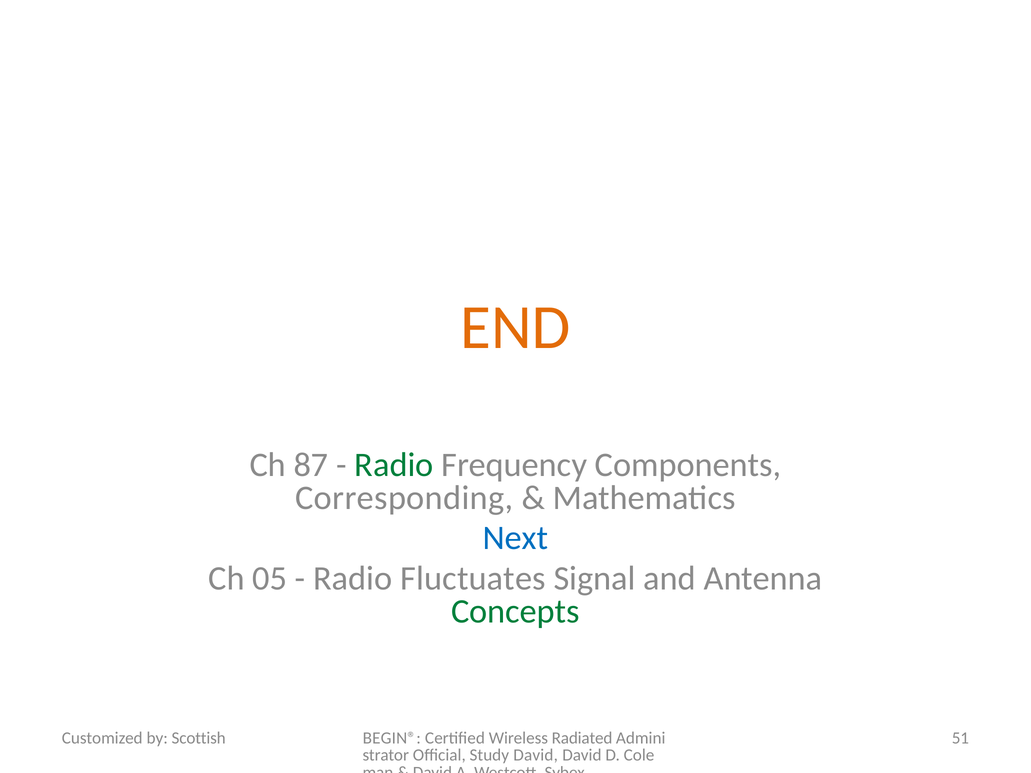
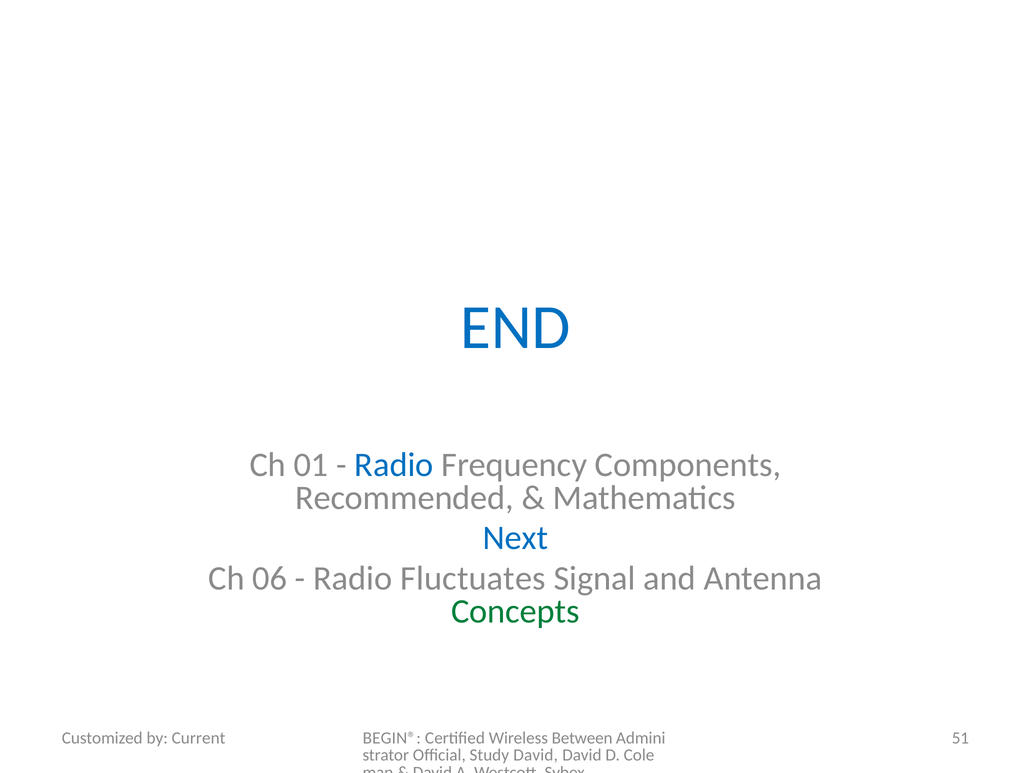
END colour: orange -> blue (515, 327)
87: 87 -> 01 (311, 465)
Radio colour: green -> blue (394, 465)
Corresponding: Corresponding -> Recommended (404, 498)
05: 05 -> 06 (270, 579)
Radiated: Radiated -> Between (582, 738)
Scottish: Scottish -> Current (199, 738)
